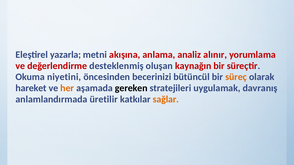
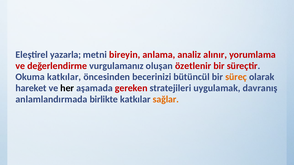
akışına: akışına -> bireyin (125, 55)
desteklenmiş: desteklenmiş -> vurgulamanız (116, 66)
kaynağın: kaynağın -> özetlenir (193, 66)
Okuma niyetini: niyetini -> katkılar (64, 77)
her colour: orange -> black (67, 88)
gereken colour: black -> red (131, 88)
üretilir: üretilir -> birlikte (104, 99)
